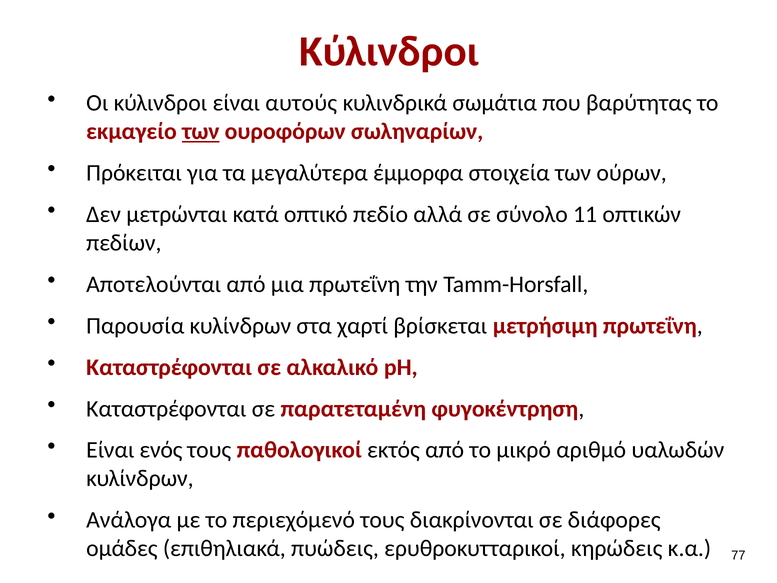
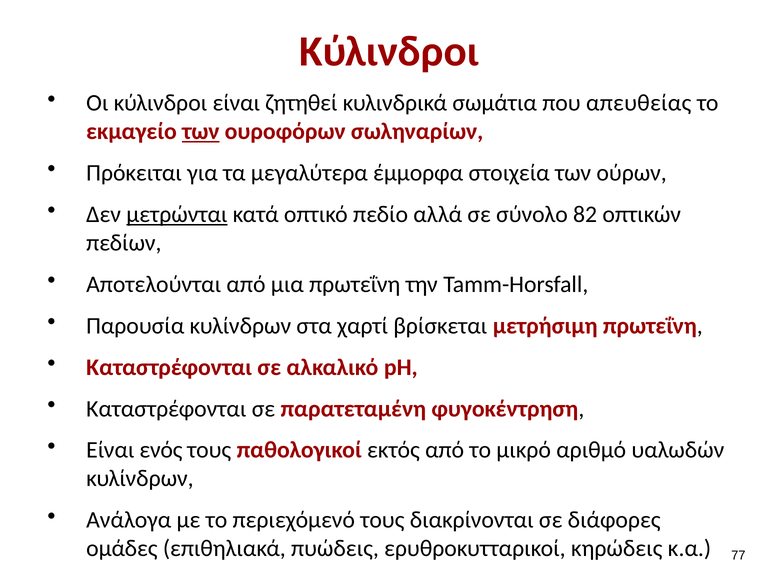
αυτούς: αυτούς -> ζητηθεί (301, 103)
βαρύτητας: βαρύτητας -> απευθείας (639, 103)
μετρώνται underline: none -> present (177, 214)
11: 11 -> 82 (585, 214)
